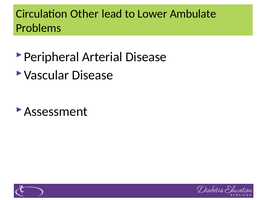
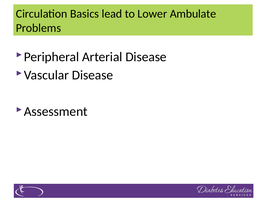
Other: Other -> Basics (85, 14)
